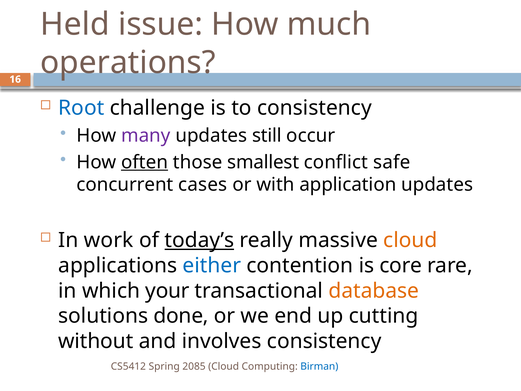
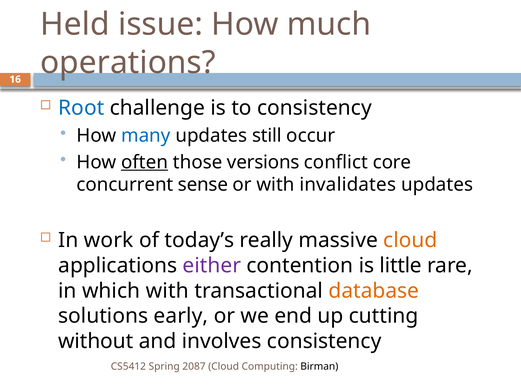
many colour: purple -> blue (146, 136)
smallest: smallest -> versions (263, 162)
safe: safe -> core (392, 162)
cases: cases -> sense (203, 185)
application: application -> invalidates (348, 185)
today’s underline: present -> none (199, 240)
either colour: blue -> purple (212, 265)
core: core -> little (401, 265)
which your: your -> with (167, 291)
done: done -> early (181, 316)
2085: 2085 -> 2087 (194, 366)
Birman colour: blue -> black (319, 366)
